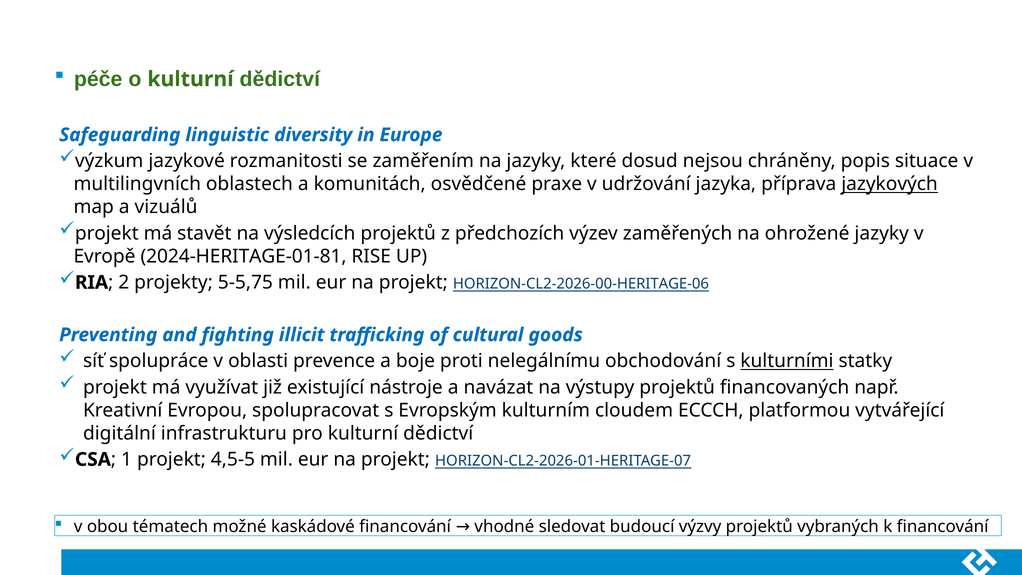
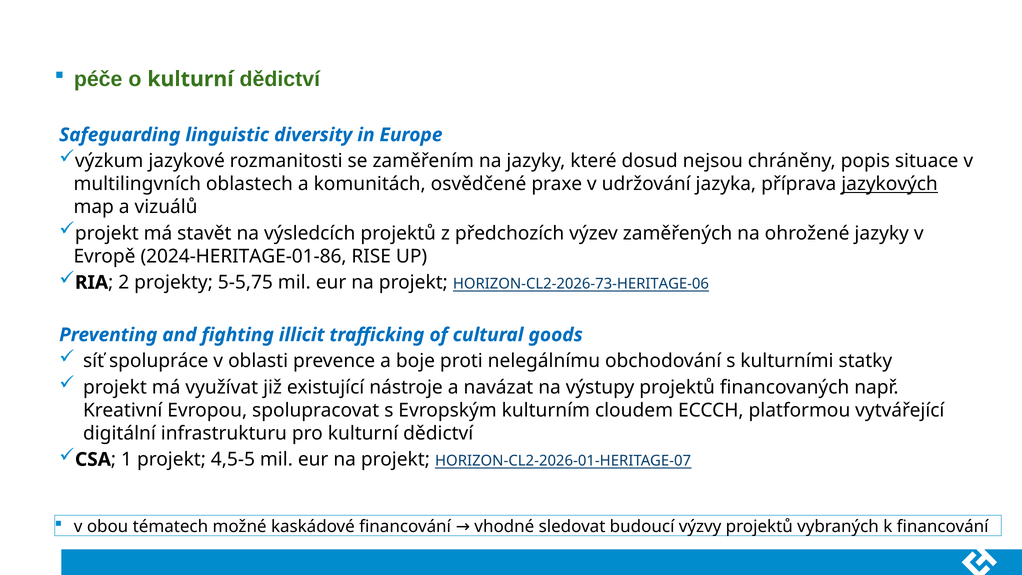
2024-HERITAGE-01-81: 2024-HERITAGE-01-81 -> 2024-HERITAGE-01-86 (244, 256)
HORIZON-CL2-2026-00-HERITAGE-06: HORIZON-CL2-2026-00-HERITAGE-06 -> HORIZON-CL2-2026-73-HERITAGE-06 (581, 284)
kulturními underline: present -> none (787, 361)
